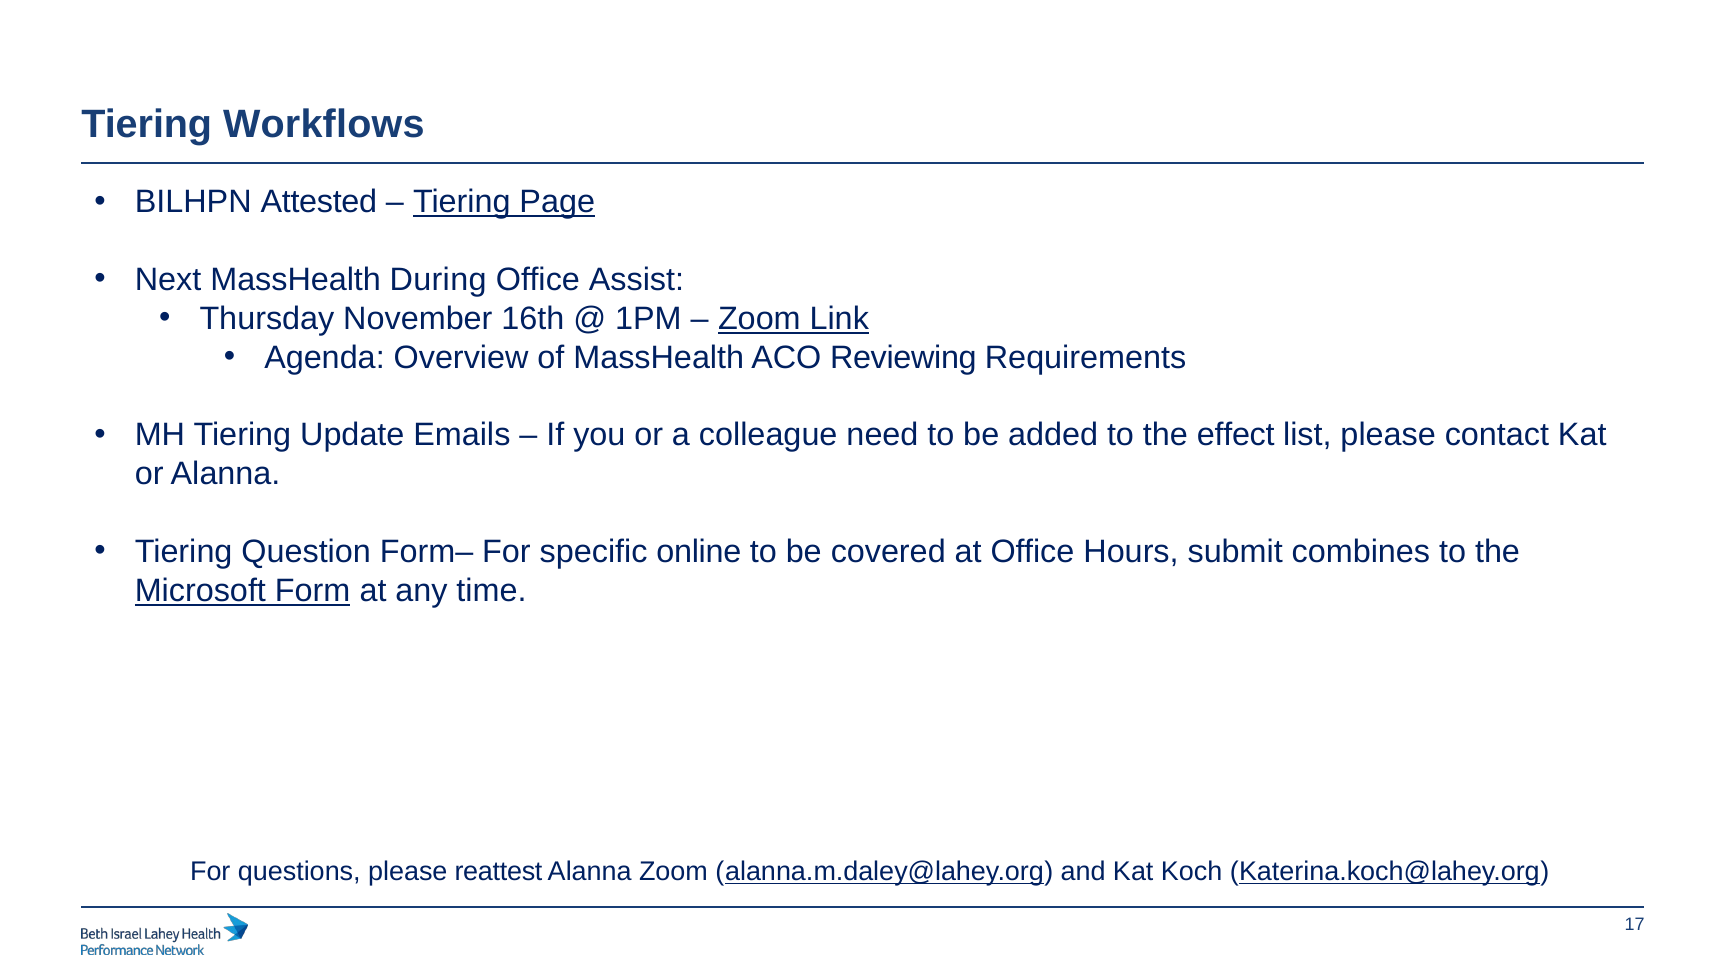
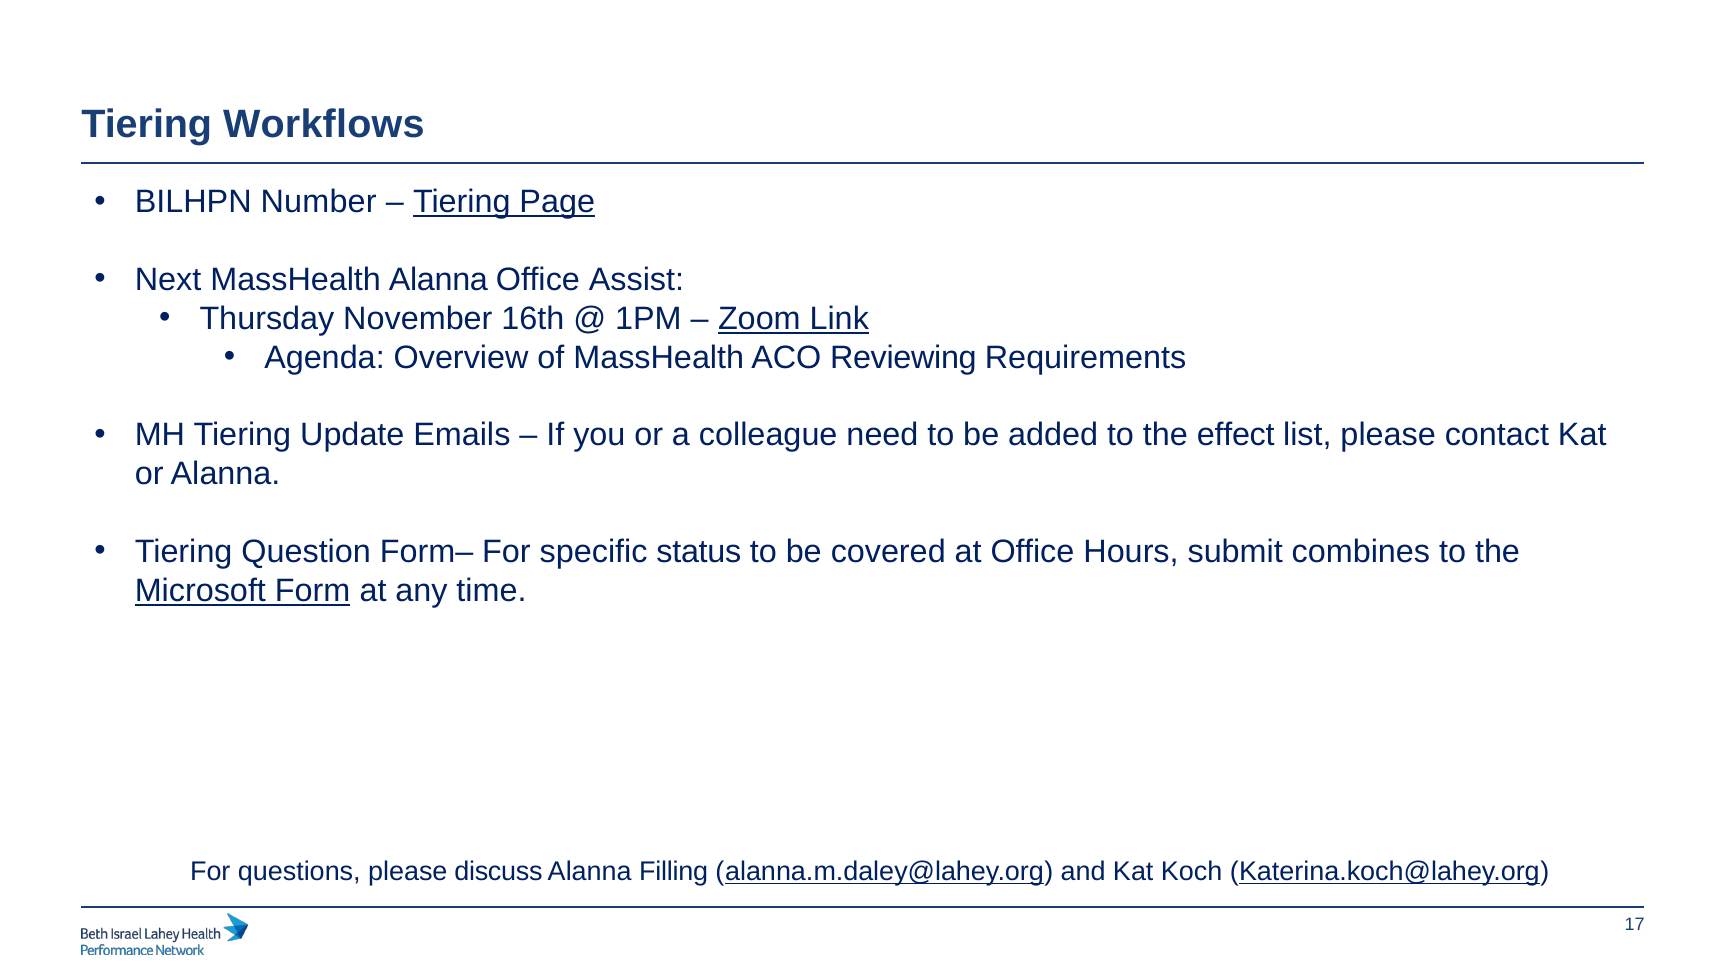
Attested: Attested -> Number (319, 202)
MassHealth During: During -> Alanna (438, 280)
online: online -> status (699, 552)
reattest: reattest -> discuss (498, 872)
Alanna Zoom: Zoom -> Filling (674, 872)
